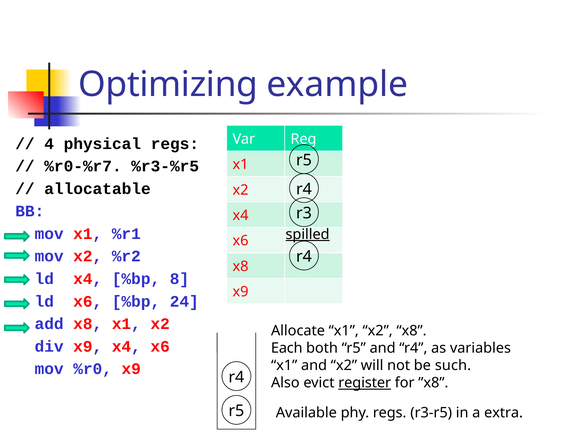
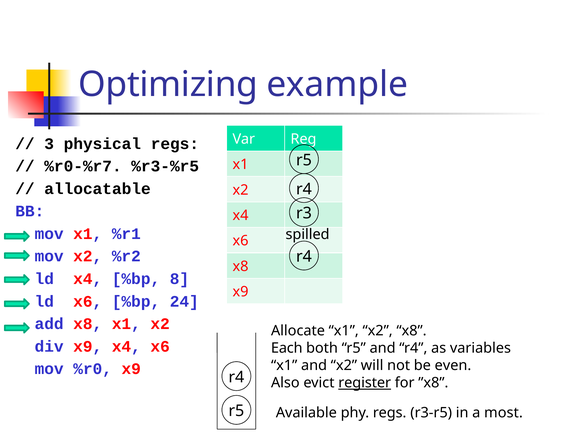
4: 4 -> 3 (49, 144)
spilled underline: present -> none (308, 234)
such: such -> even (453, 366)
extra: extra -> most (503, 413)
